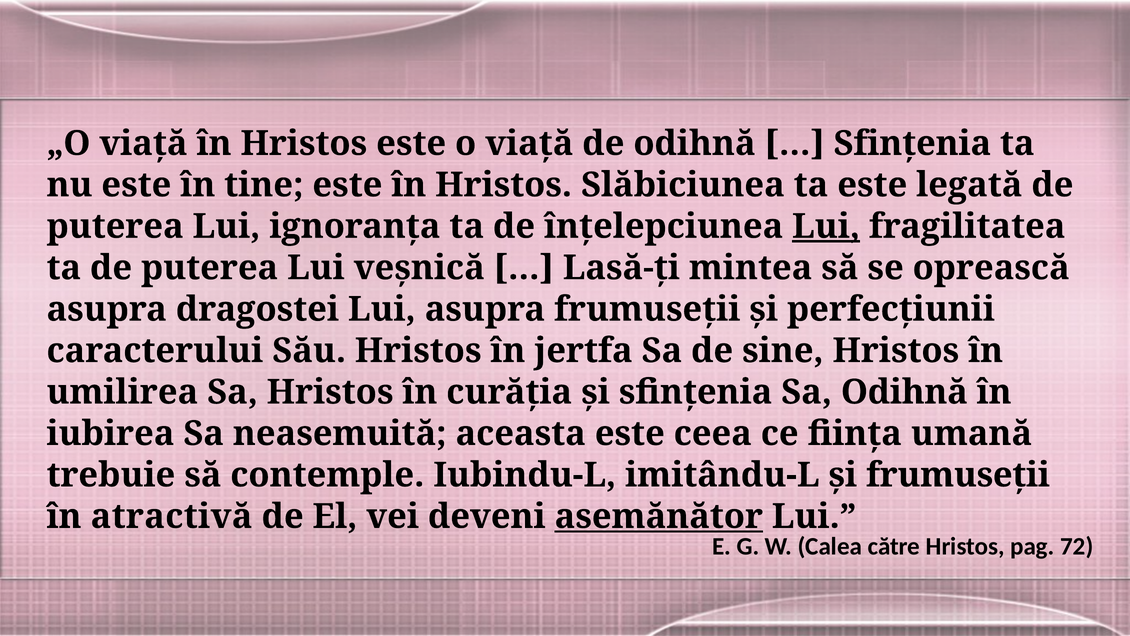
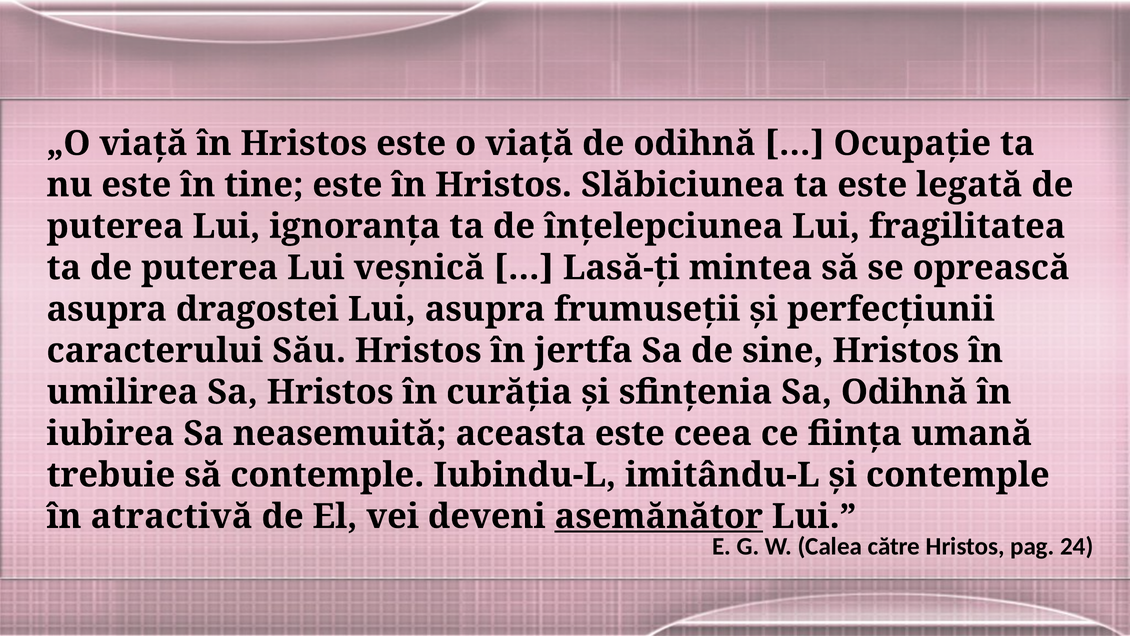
Sfinţenia: Sfinţenia -> Ocupaţie (912, 143)
Lui underline: present -> none (826, 226)
şi frumuseţii: frumuseţii -> contemple (958, 475)
72: 72 -> 24 (1077, 546)
